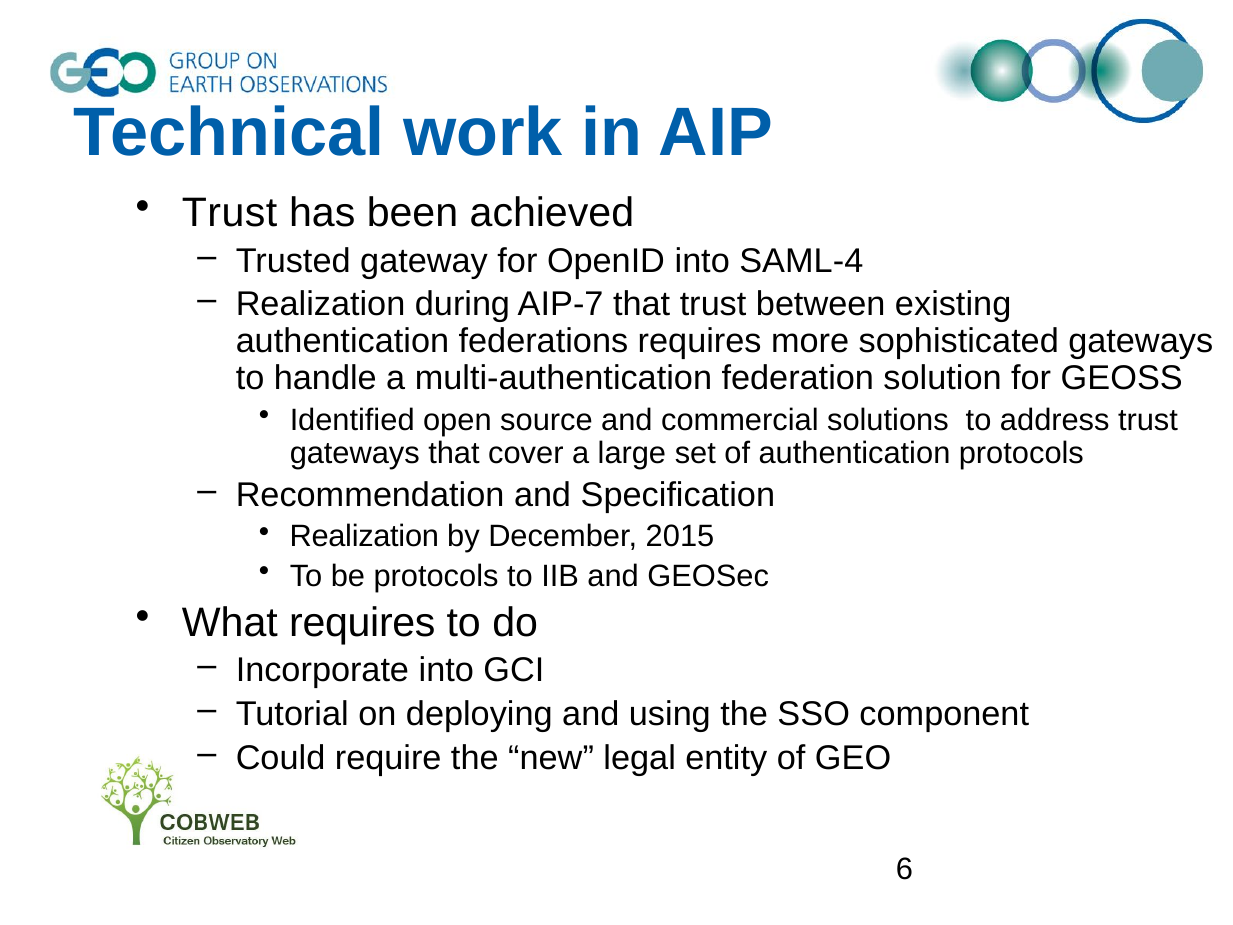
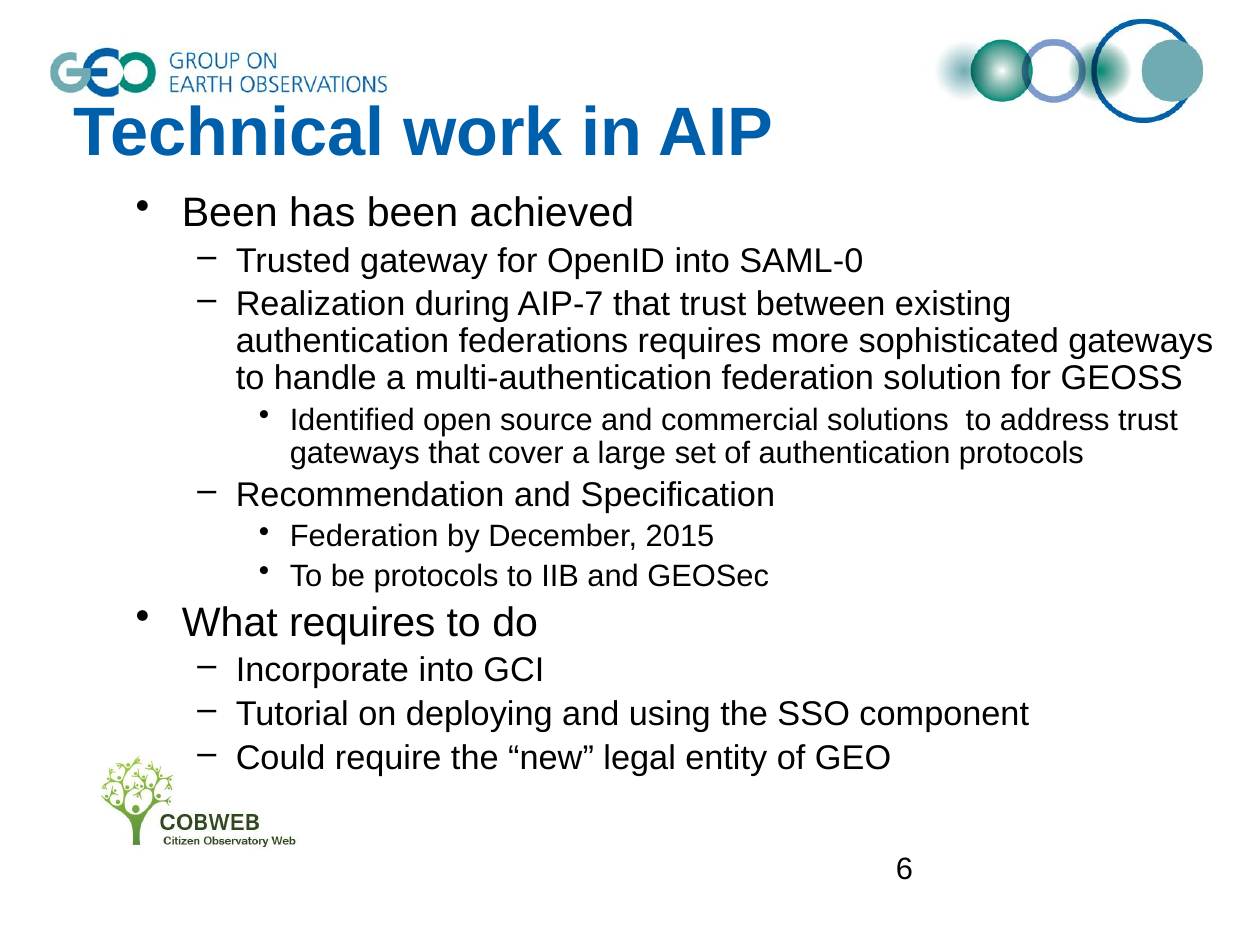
Trust: Trust -> Been (230, 213)
SAML-4: SAML-4 -> SAML-0 (801, 261)
Realization: Realization -> Federation (364, 536)
